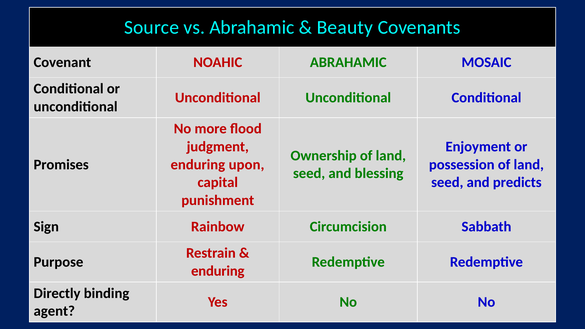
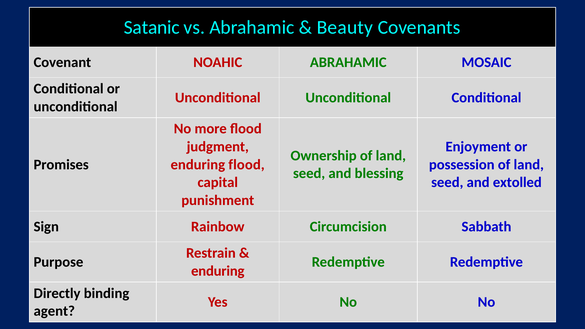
Source: Source -> Satanic (152, 27)
enduring upon: upon -> flood (247, 165)
predicts: predicts -> extolled (517, 182)
